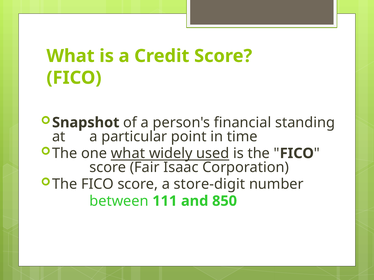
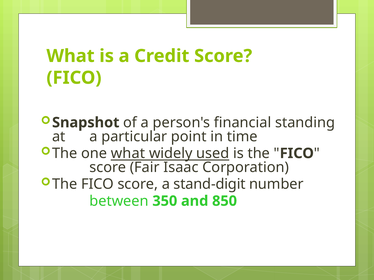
store-digit: store-digit -> stand-digit (210, 184)
111: 111 -> 350 (165, 201)
